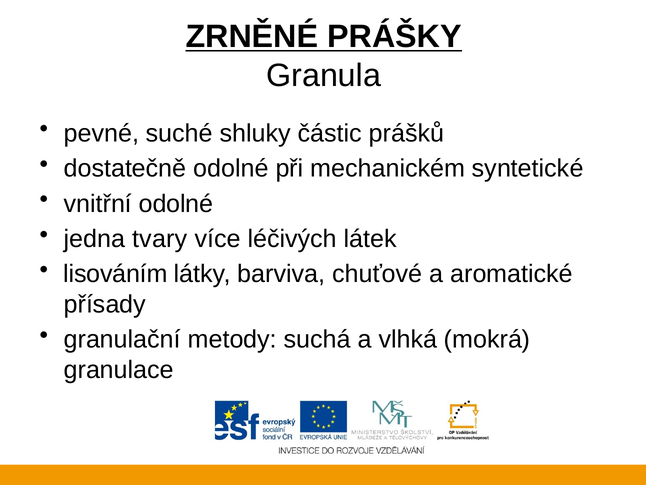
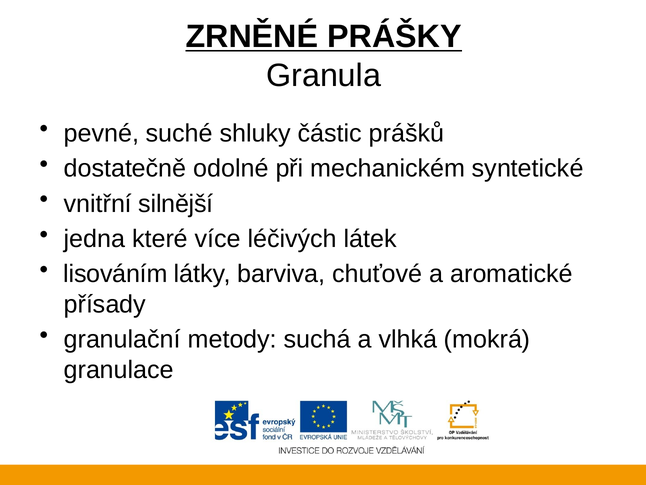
vnitřní odolné: odolné -> silnější (176, 204)
tvary: tvary -> které (160, 239)
